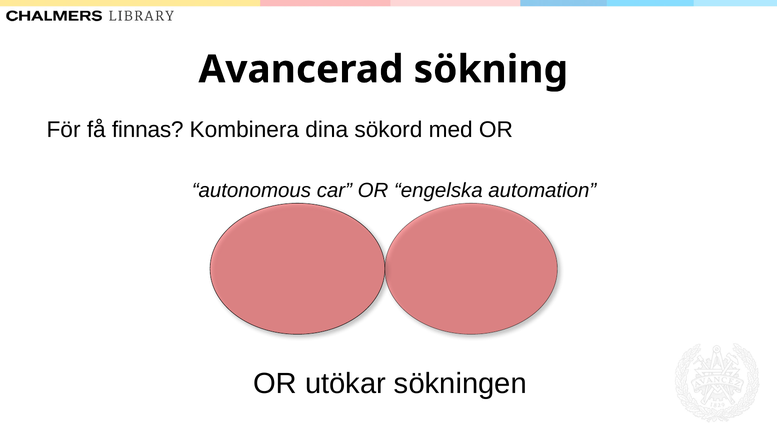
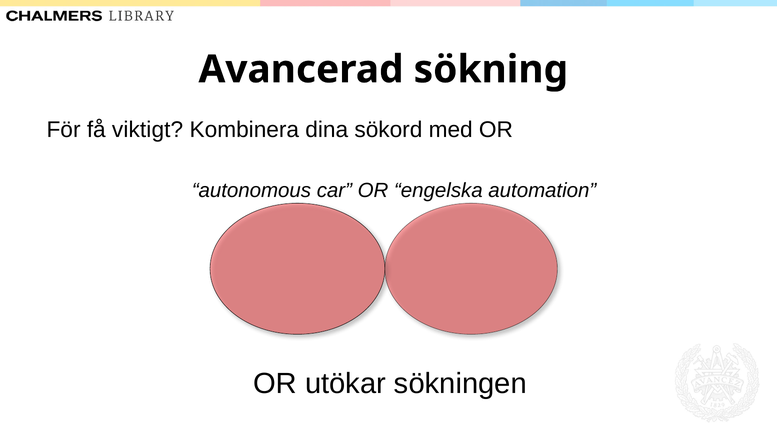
finnas: finnas -> viktigt (148, 130)
